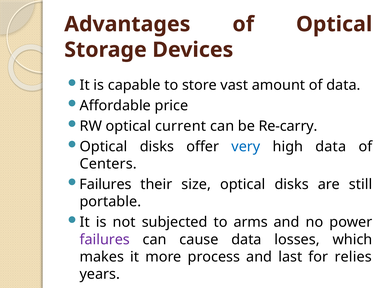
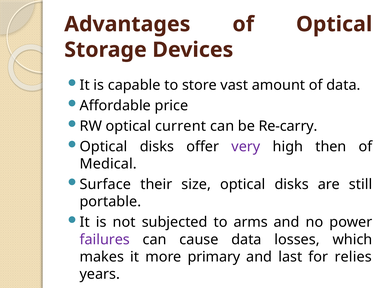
very colour: blue -> purple (246, 147)
high data: data -> then (331, 147)
Centers: Centers -> Medical (108, 164)
Failures: Failures -> Surface (105, 185)
process: process -> primary (214, 257)
